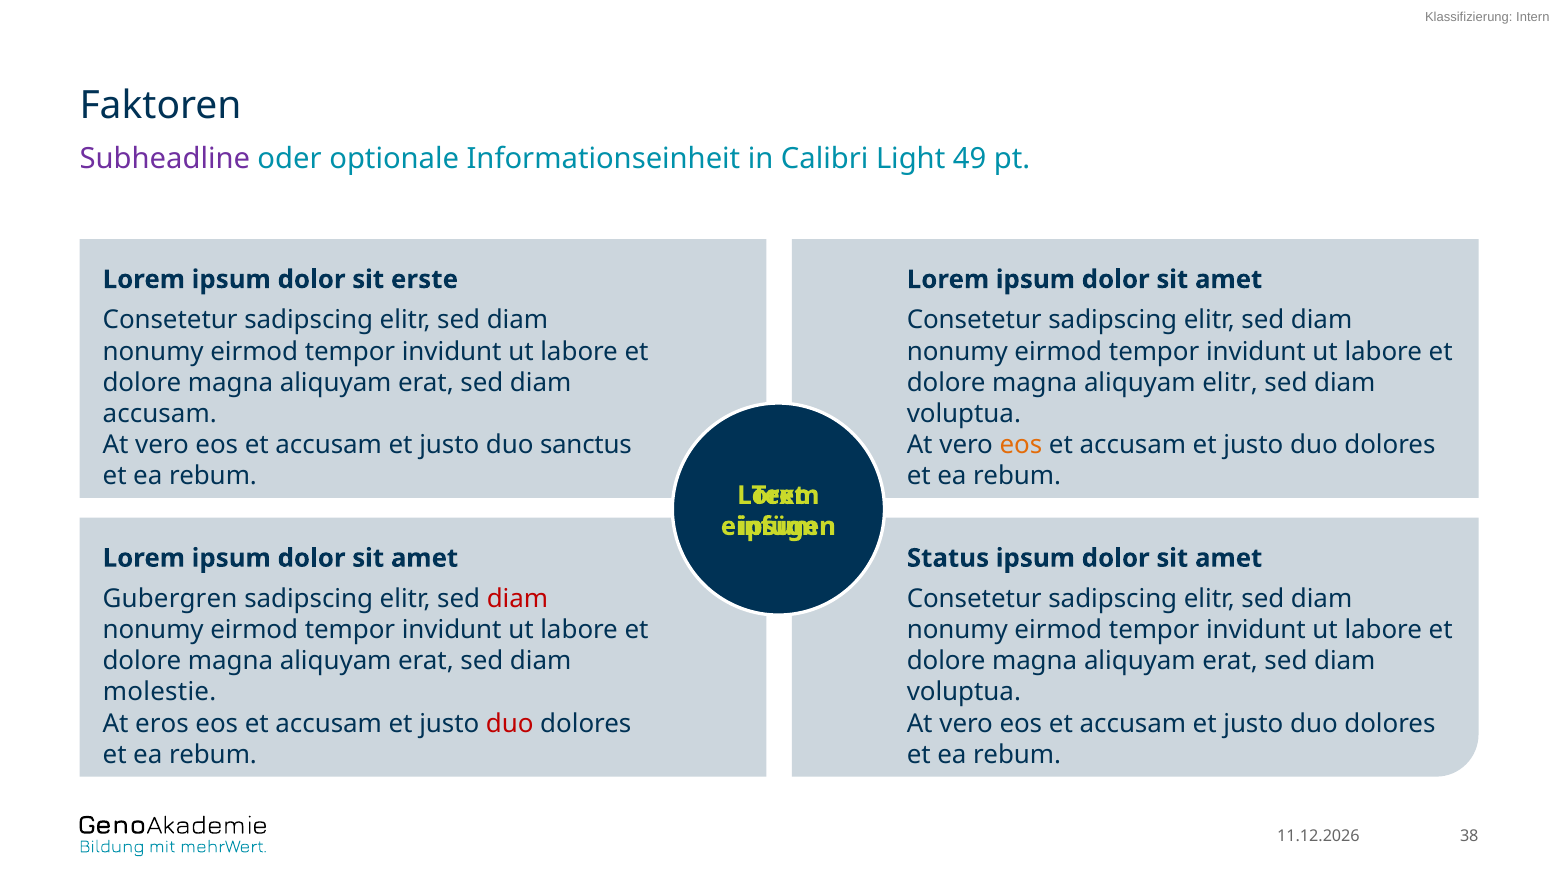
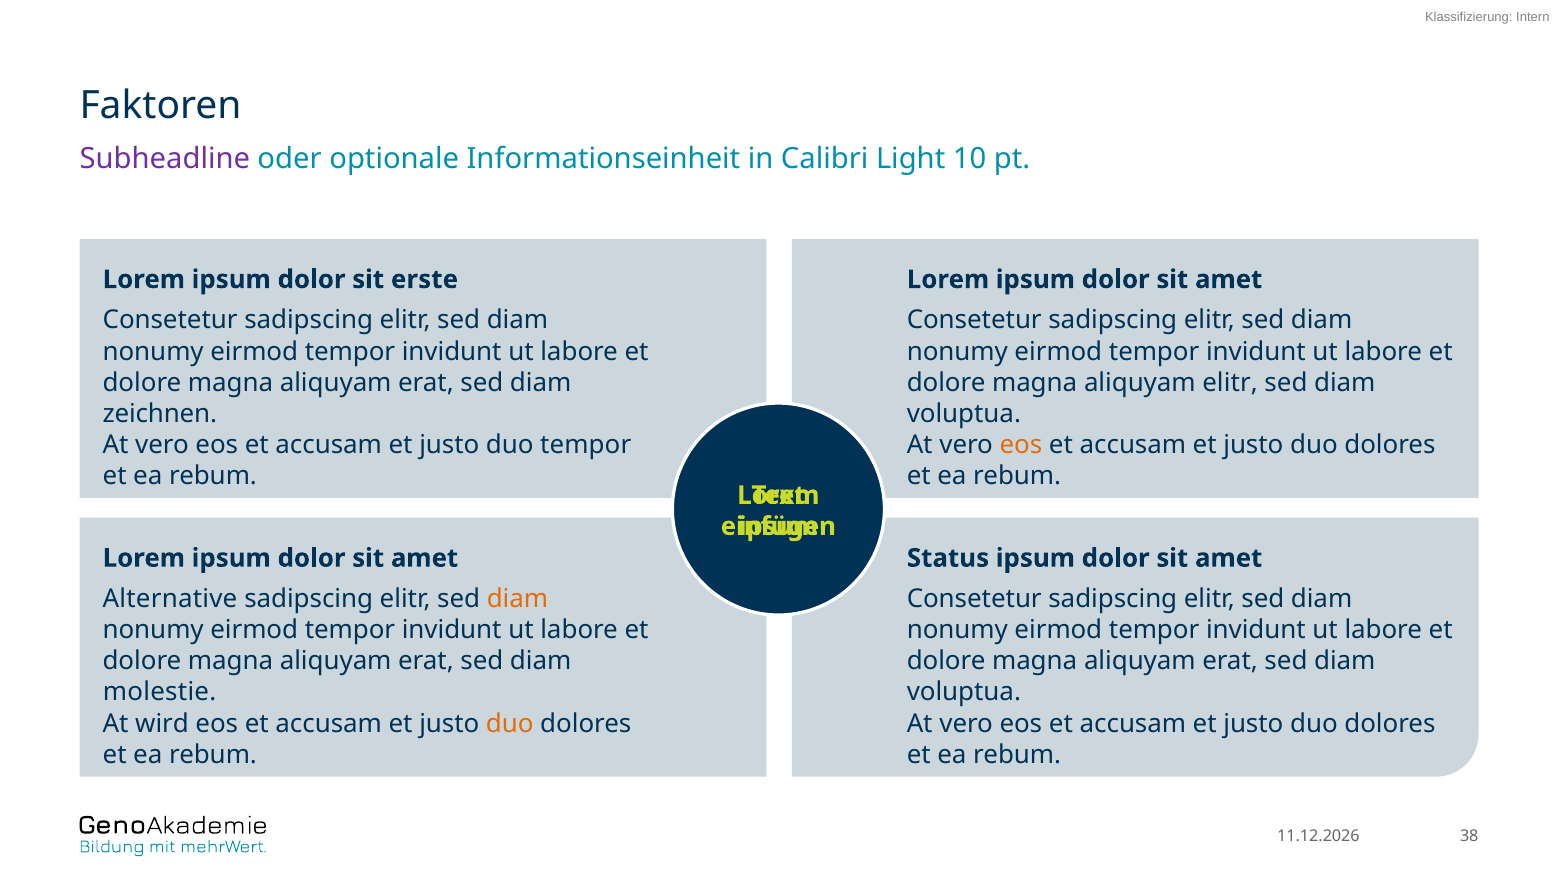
49: 49 -> 10 (970, 159)
accusam: accusam -> zeichnen (160, 414)
duo sanctus: sanctus -> tempor (586, 445)
Gubergren: Gubergren -> Alternative (170, 599)
diam colour: red -> orange (517, 599)
eros: eros -> wird (162, 724)
duo colour: red -> orange (510, 724)
